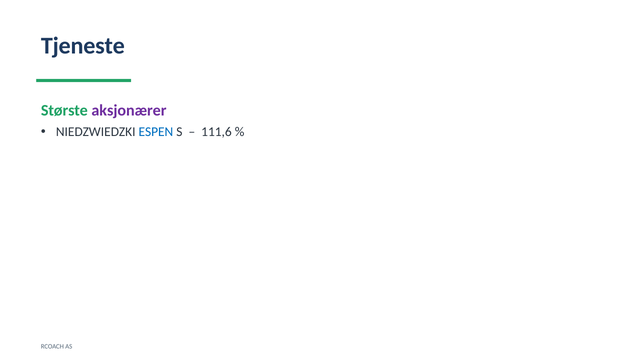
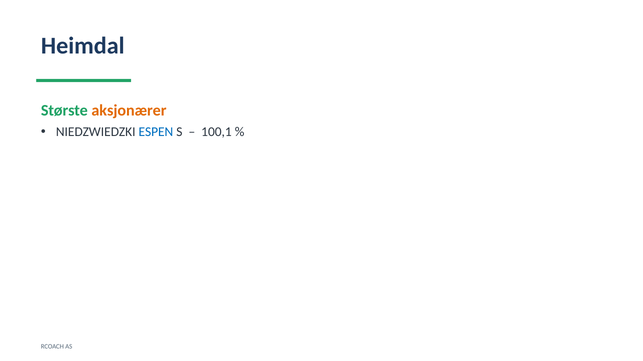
Tjeneste: Tjeneste -> Heimdal (83, 46)
aksjonærer colour: purple -> orange (129, 111)
111,6: 111,6 -> 100,1 (216, 132)
